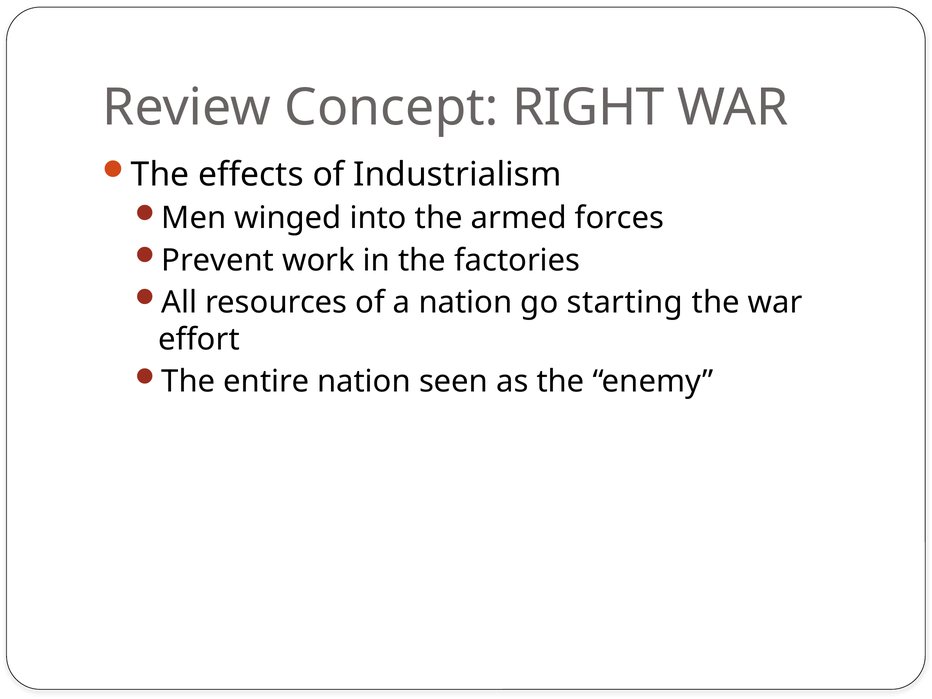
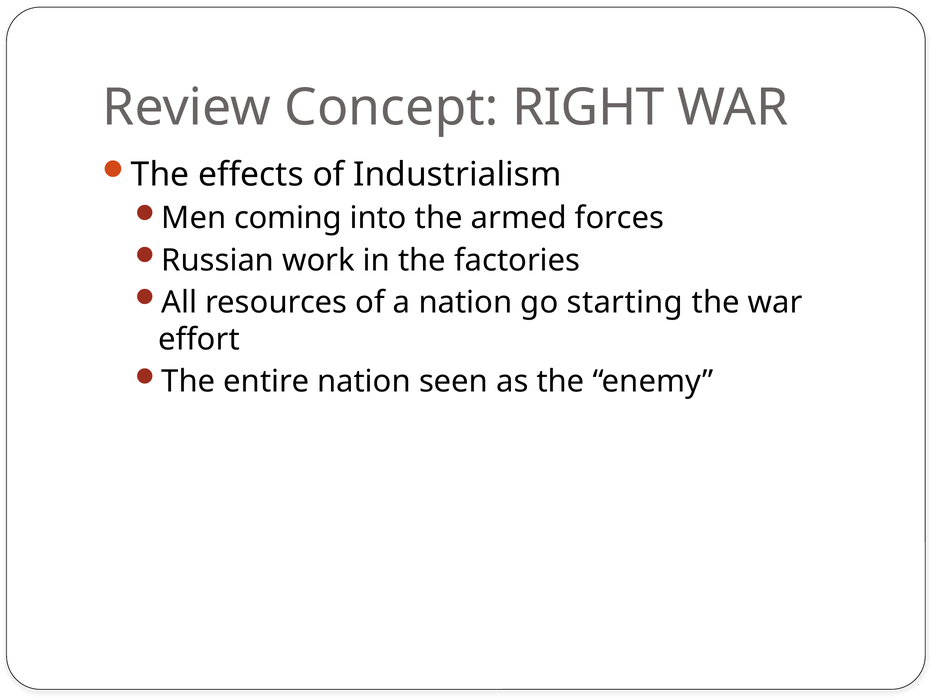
winged: winged -> coming (288, 218)
Prevent: Prevent -> Russian (218, 260)
